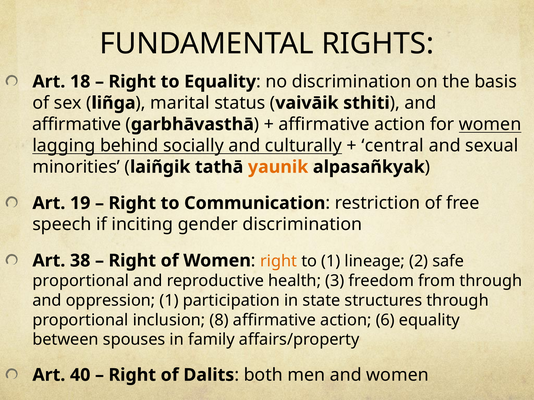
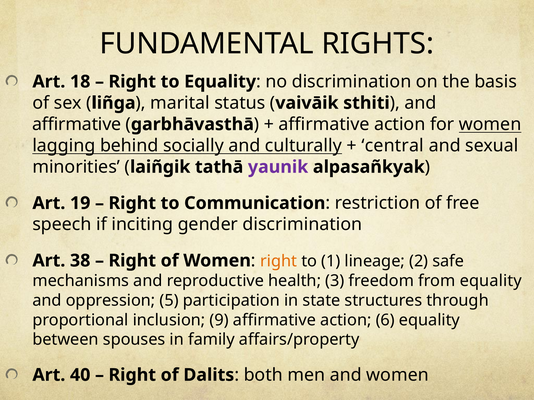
yaunik colour: orange -> purple (278, 167)
proportional: proportional -> mechanisms (81, 281)
from through: through -> equality (491, 281)
oppression 1: 1 -> 5 (169, 301)
8: 8 -> 9 (219, 320)
